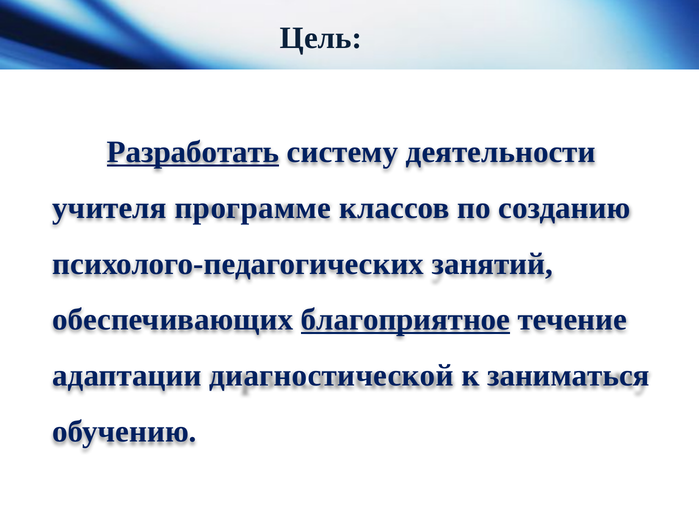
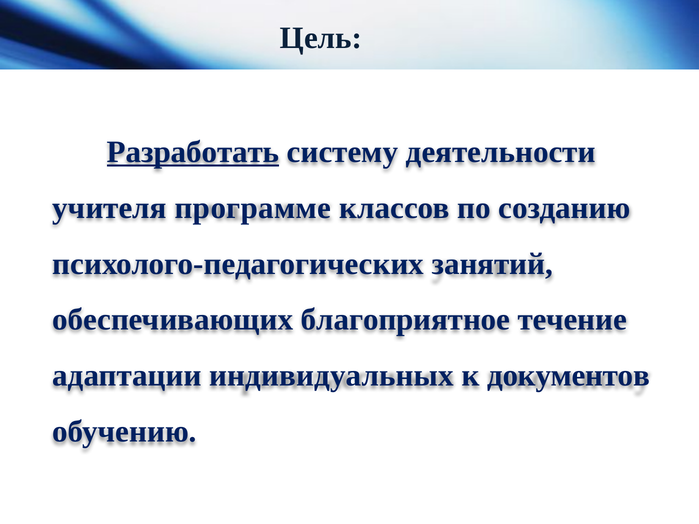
благоприятное underline: present -> none (406, 320)
диагностической: диагностической -> индивидуальных (332, 376)
заниматься: заниматься -> документов (569, 376)
